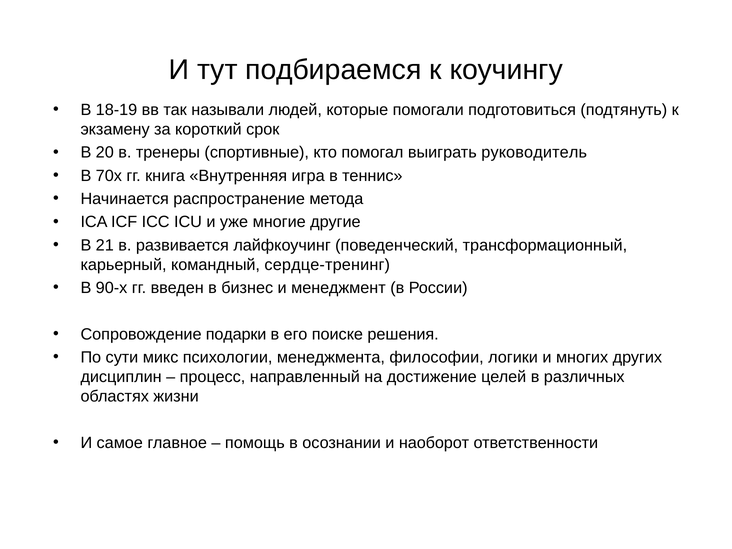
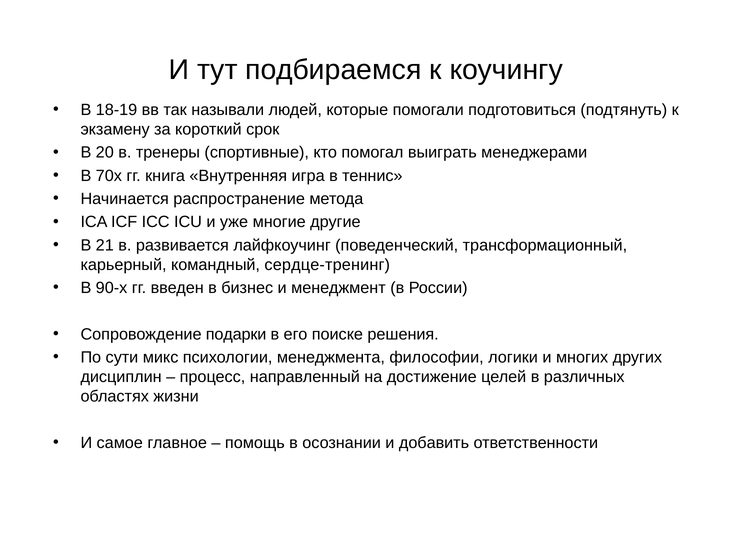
руководитель: руководитель -> менеджерами (534, 153)
наоборот: наоборот -> добавить (434, 443)
